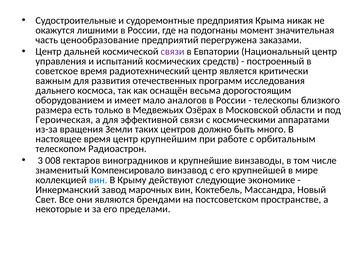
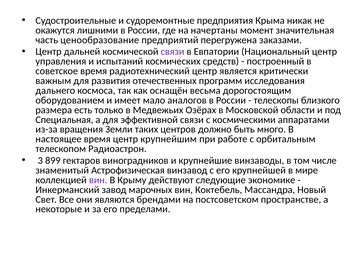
подогнаны: подогнаны -> начертаны (214, 30)
Героическая: Героическая -> Специальная (64, 120)
008: 008 -> 899 (53, 161)
Компенсировало: Компенсировало -> Астрофизическая (128, 170)
вин colour: blue -> purple (98, 180)
